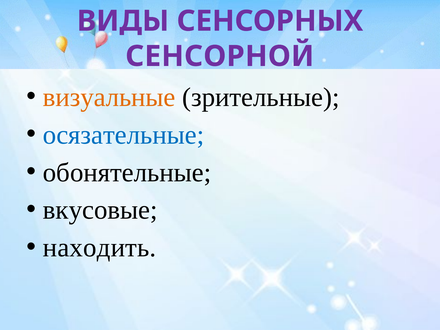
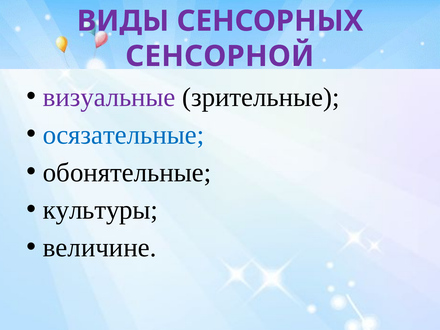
визуальные colour: orange -> purple (109, 97)
вкусовые: вкусовые -> культуры (100, 210)
находить: находить -> величине (100, 248)
